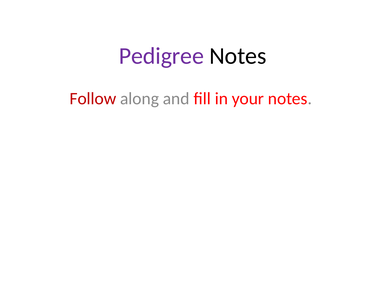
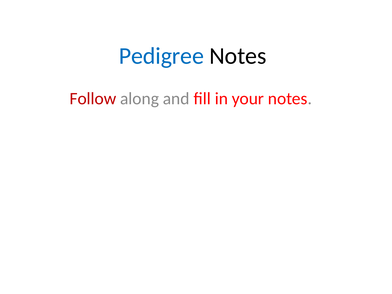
Pedigree colour: purple -> blue (161, 56)
